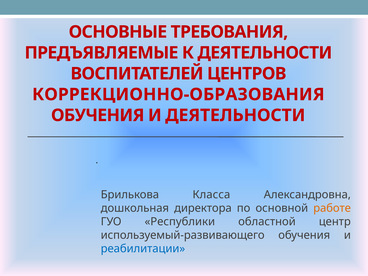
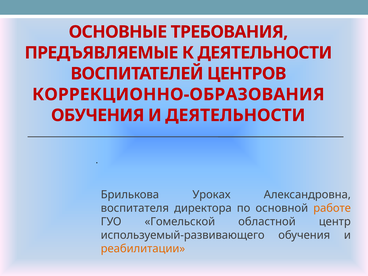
Класса: Класса -> Уроках (211, 195)
дошкольная: дошкольная -> воспитателя (135, 208)
Республики: Республики -> Гомельской (180, 222)
реабилитации colour: blue -> orange (143, 249)
